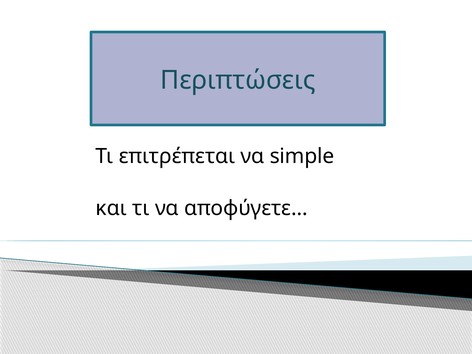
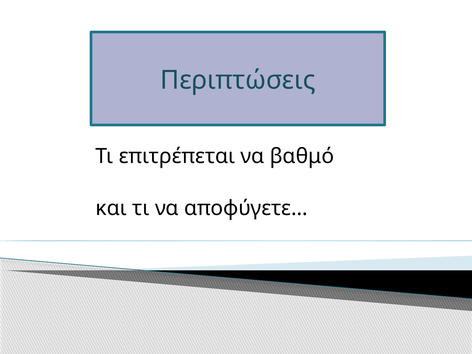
simple: simple -> βαθμό (302, 156)
